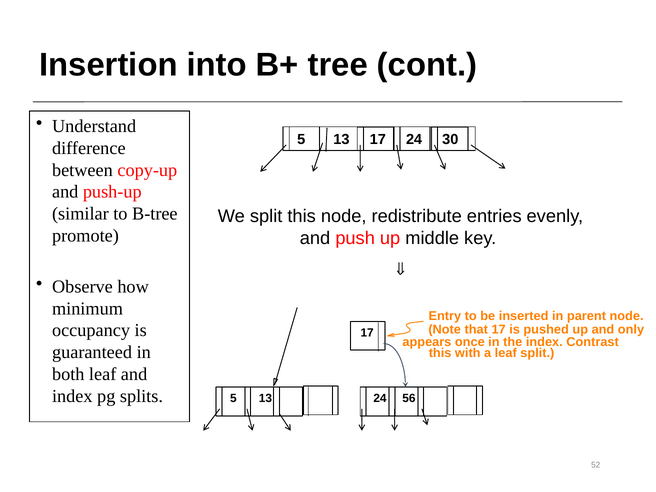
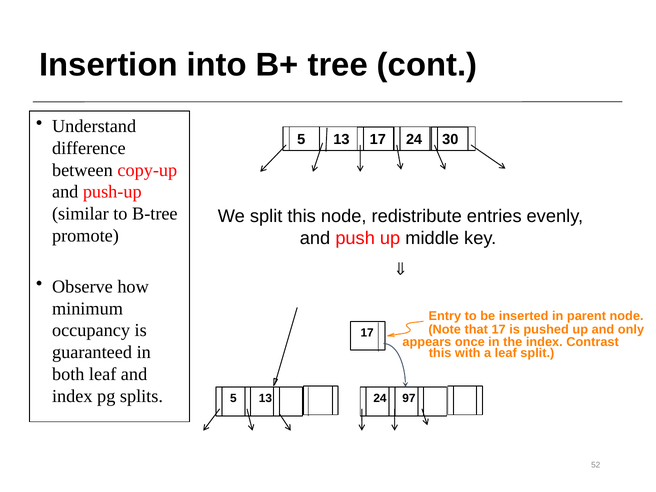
56: 56 -> 97 (409, 398)
